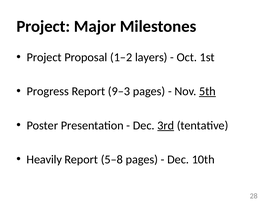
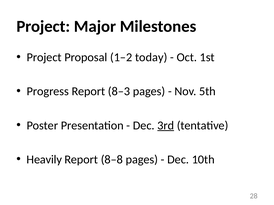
layers: layers -> today (151, 57)
9–3: 9–3 -> 8–3 (119, 92)
5th underline: present -> none (207, 92)
5–8: 5–8 -> 8–8 (112, 160)
